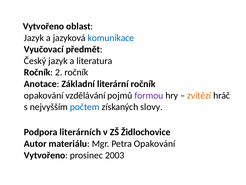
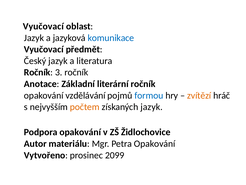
Vytvořeno: Vytvořeno -> Vyučovací (43, 26)
2: 2 -> 3 (59, 72)
formou colour: purple -> blue (149, 95)
počtem colour: blue -> orange (85, 107)
získaných slovy: slovy -> jazyk (152, 107)
Podpora literárních: literárních -> opakování (80, 132)
2003: 2003 -> 2099 (115, 155)
